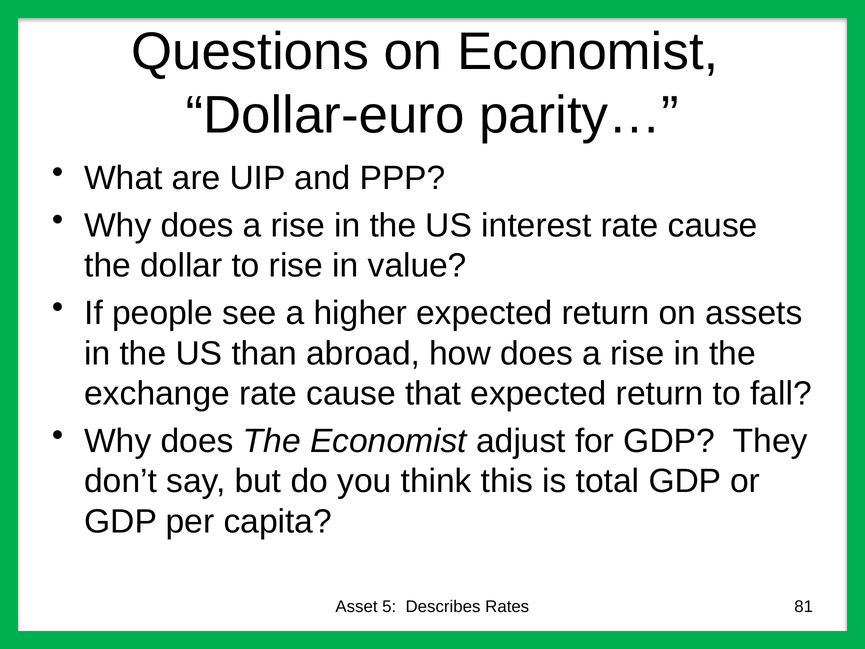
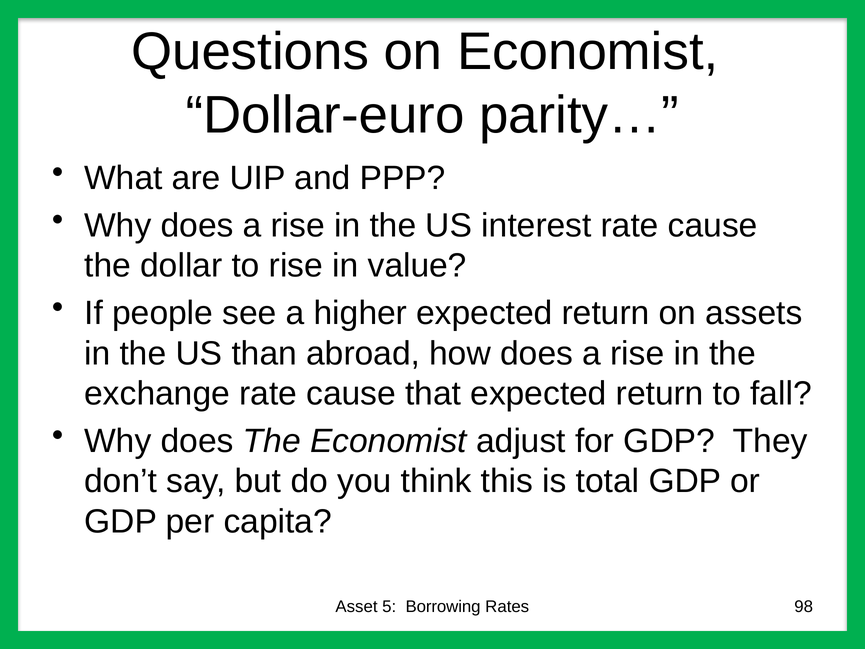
Describes: Describes -> Borrowing (443, 606)
81: 81 -> 98 (804, 606)
